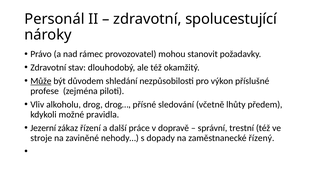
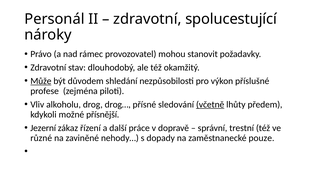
včetně underline: none -> present (210, 104)
pravidla: pravidla -> přísnější (103, 115)
stroje: stroje -> různé (41, 138)
řízený: řízený -> pouze (261, 138)
